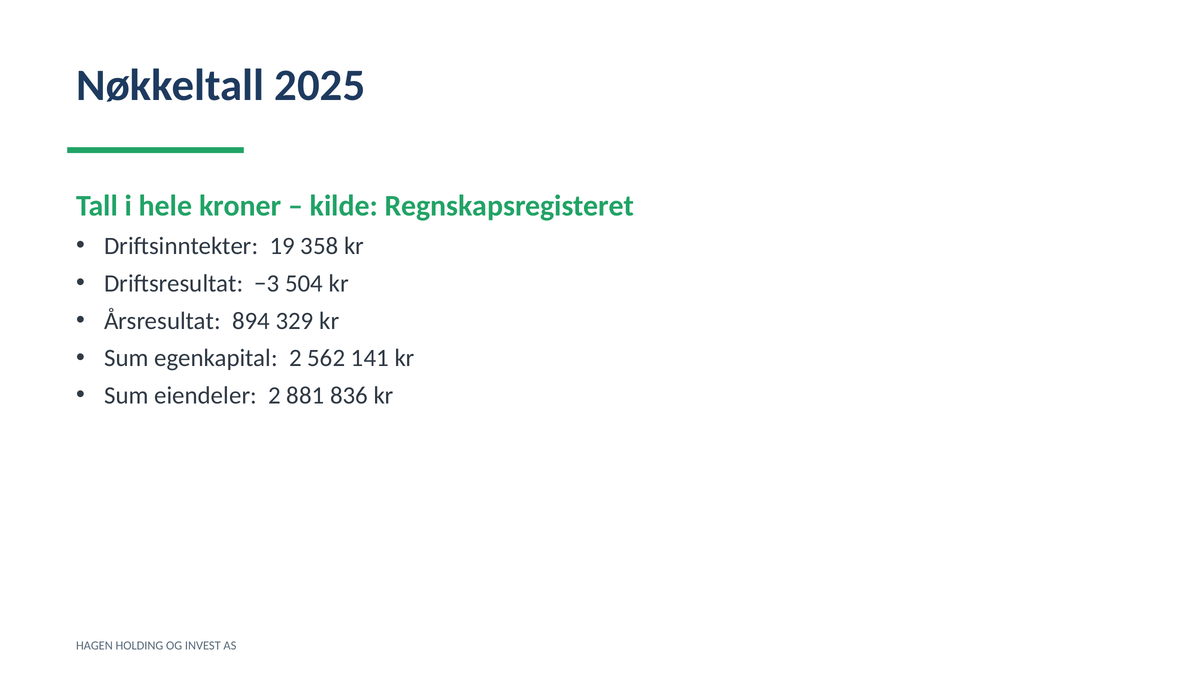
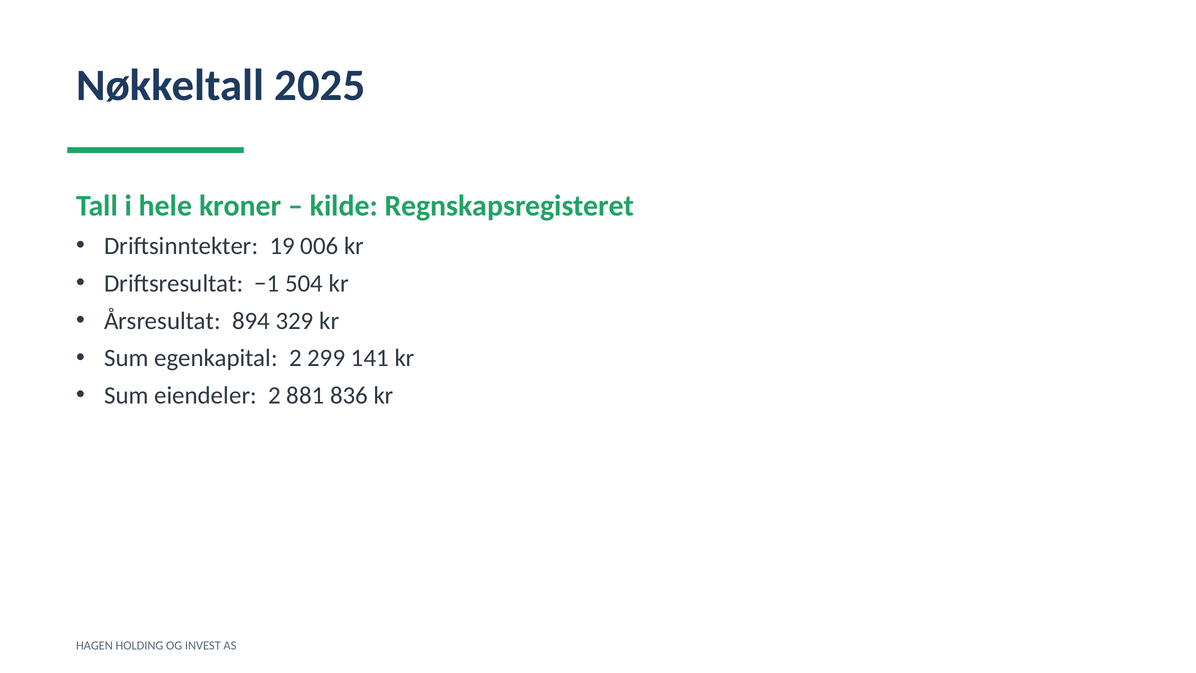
358: 358 -> 006 (319, 246)
−3: −3 -> −1 (267, 283)
562: 562 -> 299 (326, 358)
